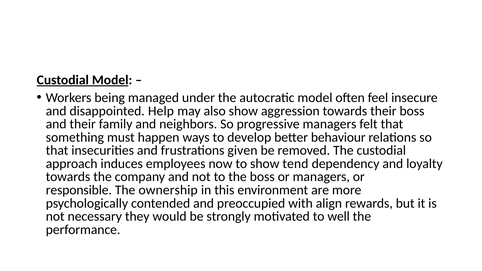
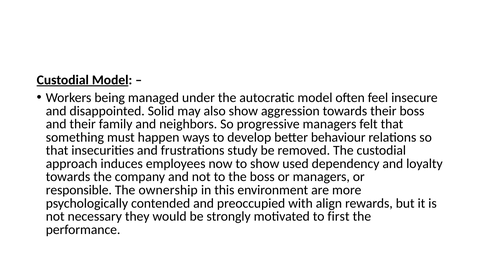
Help: Help -> Solid (161, 111)
given: given -> study (243, 151)
tend: tend -> used (296, 164)
well: well -> first (338, 216)
